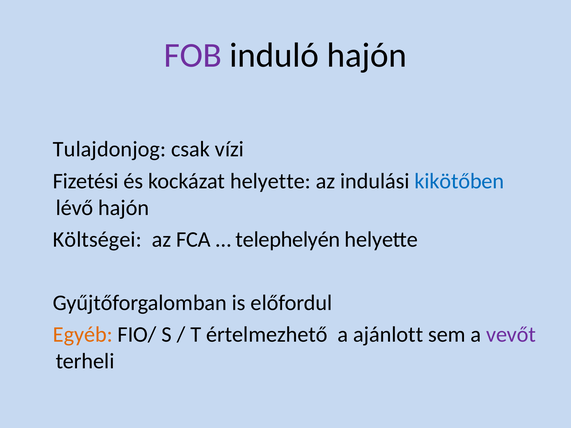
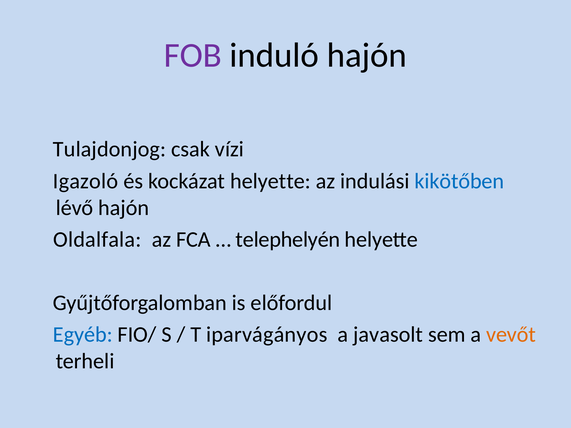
Fizetési: Fizetési -> Igazoló (86, 181)
Költségei: Költségei -> Oldalfala (97, 240)
Egyéb colour: orange -> blue (83, 335)
értelmezhető: értelmezhető -> iparvágányos (267, 335)
ajánlott: ajánlott -> javasolt (388, 335)
vevőt colour: purple -> orange (511, 335)
